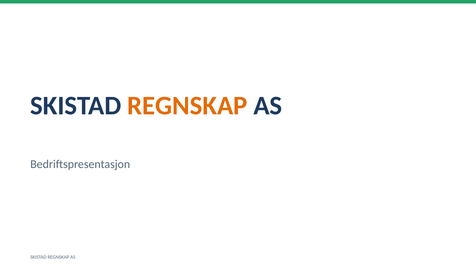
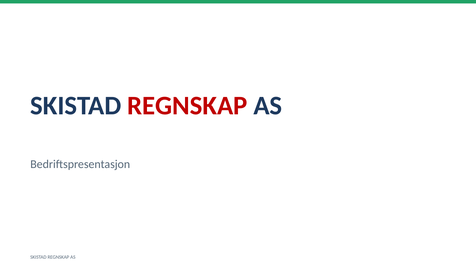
REGNSKAP colour: orange -> red (187, 106)
